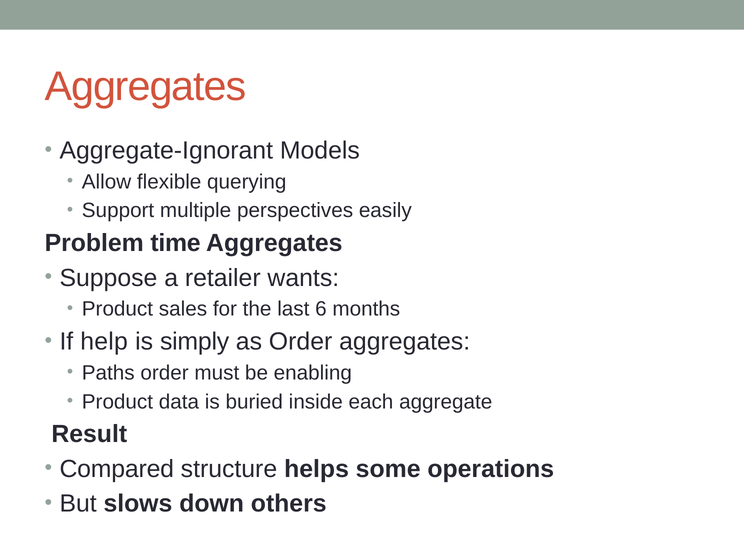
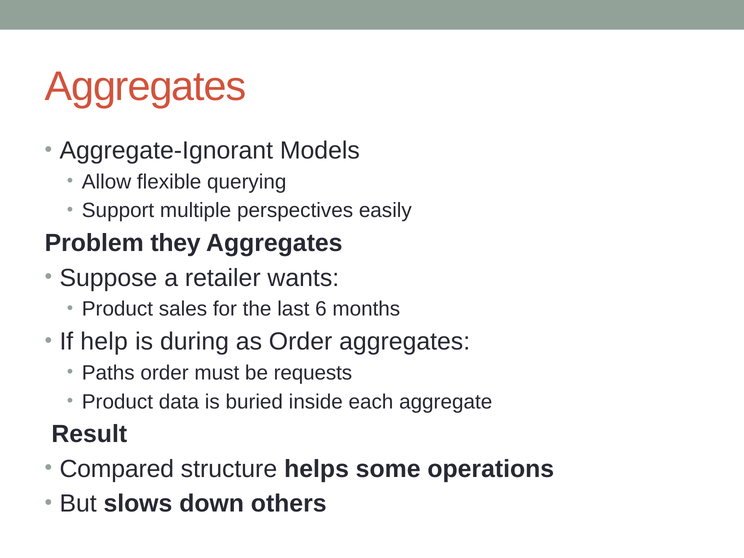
time: time -> they (176, 243)
simply: simply -> during (194, 342)
enabling: enabling -> requests (313, 373)
